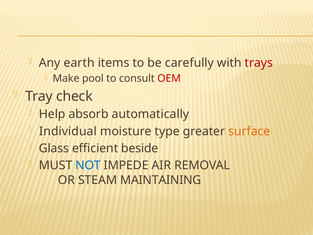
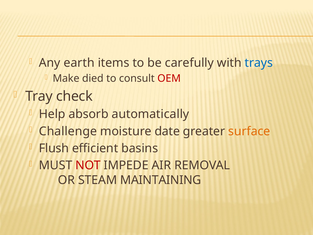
trays colour: red -> blue (259, 63)
pool: pool -> died (93, 78)
Individual: Individual -> Challenge (68, 131)
type: type -> date (167, 131)
Glass: Glass -> Flush (54, 148)
beside: beside -> basins (140, 148)
NOT colour: blue -> red (88, 165)
